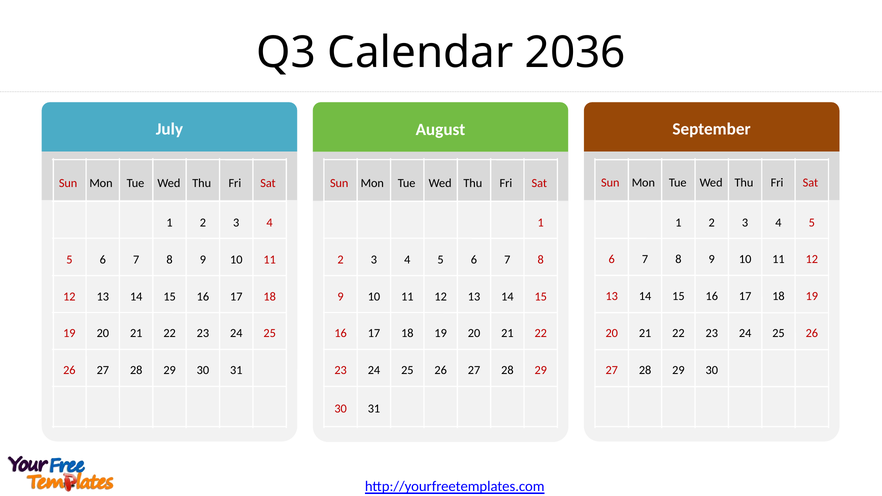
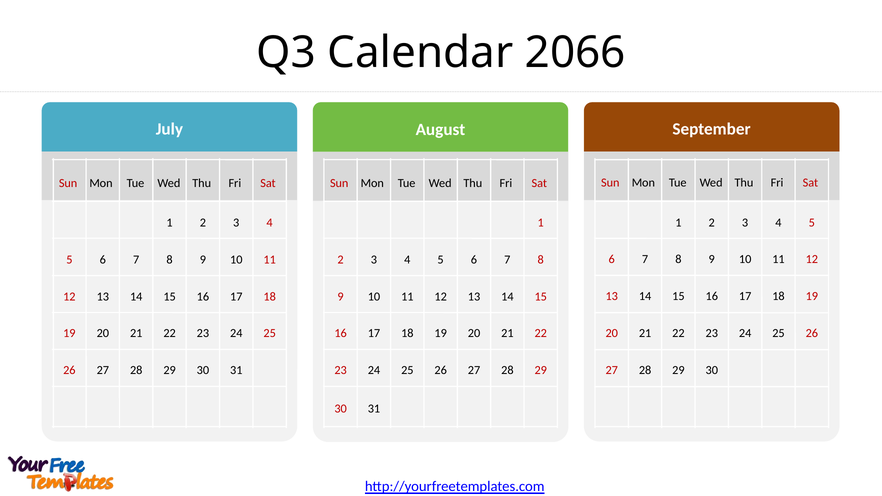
2036: 2036 -> 2066 (575, 53)
